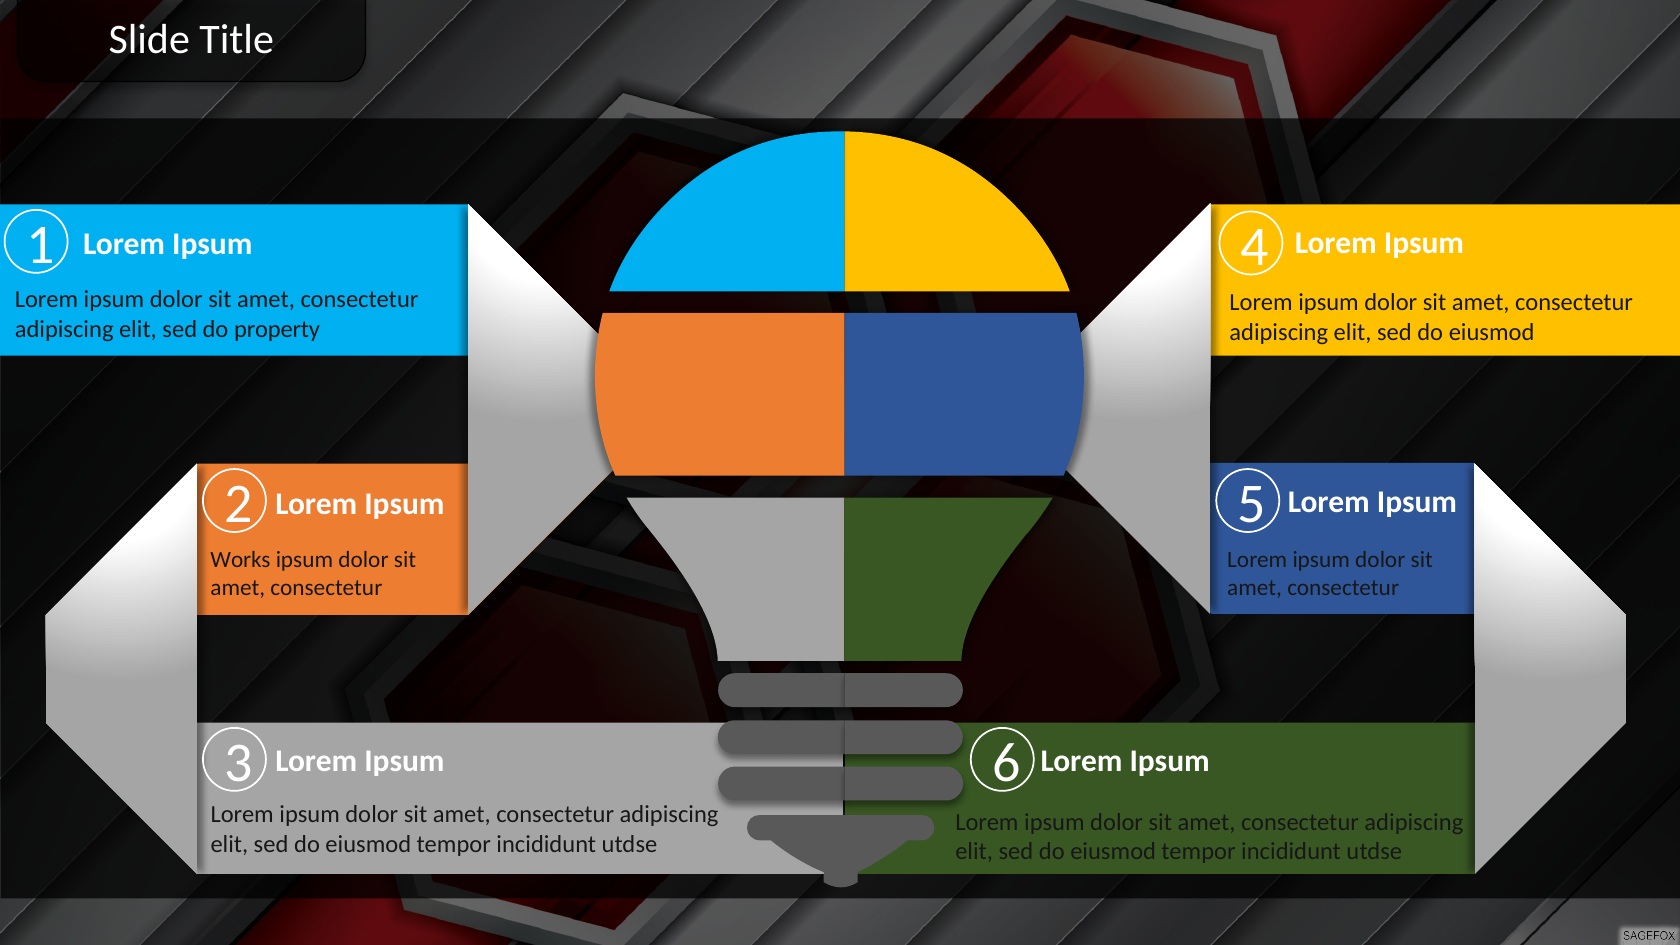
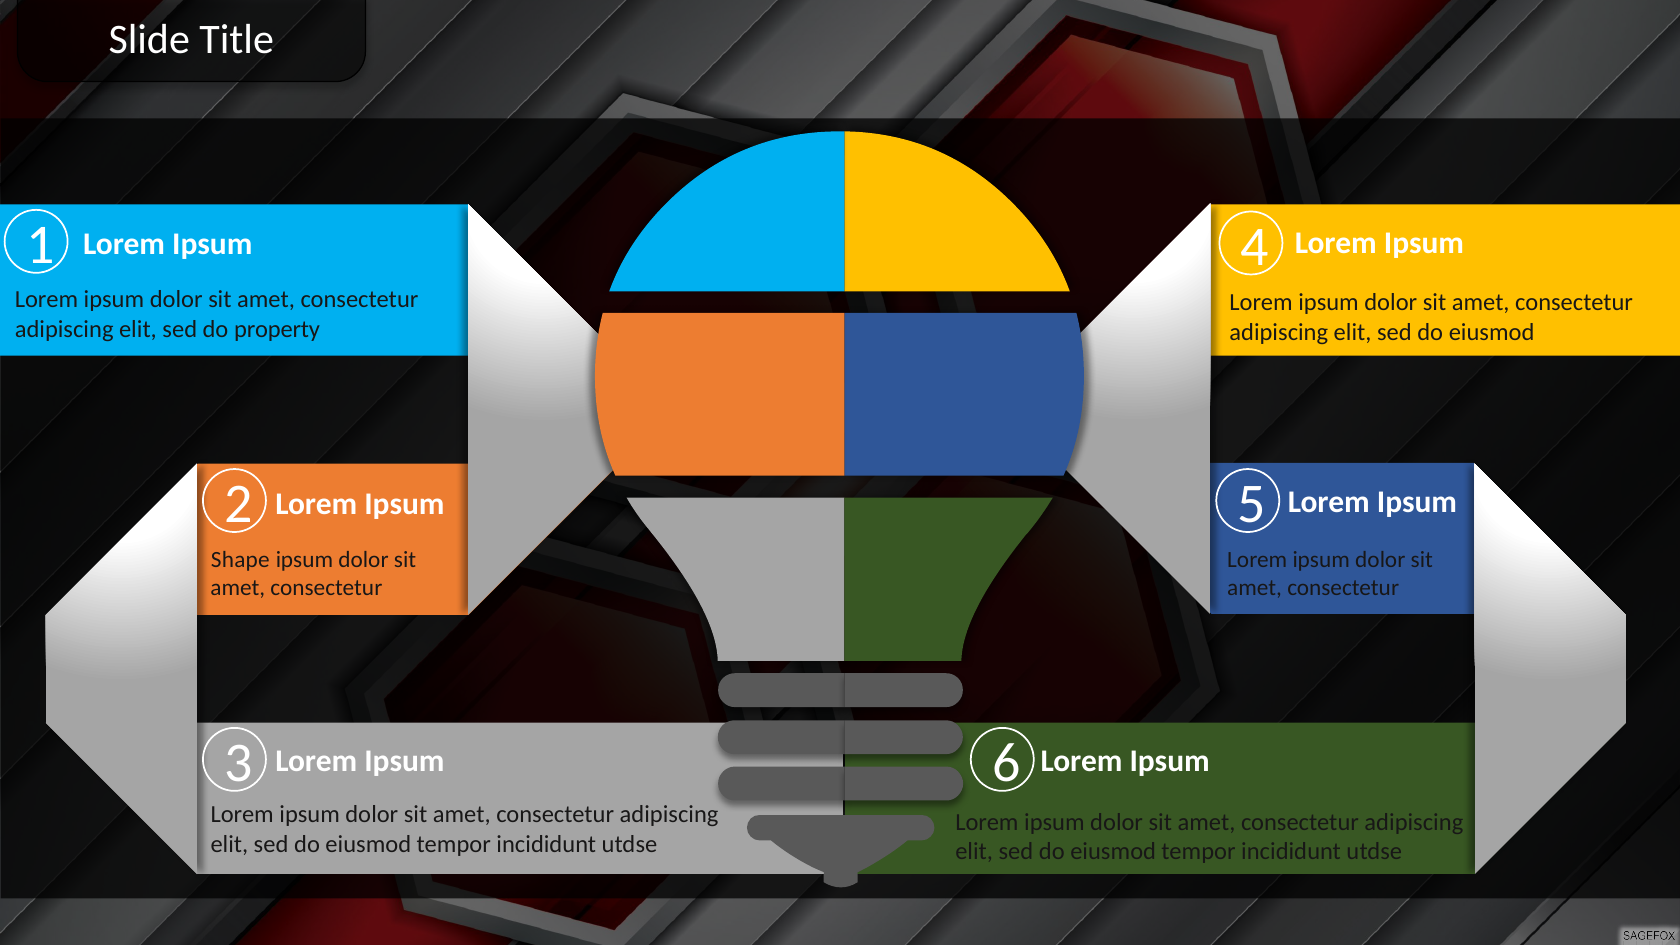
Works: Works -> Shape (240, 560)
